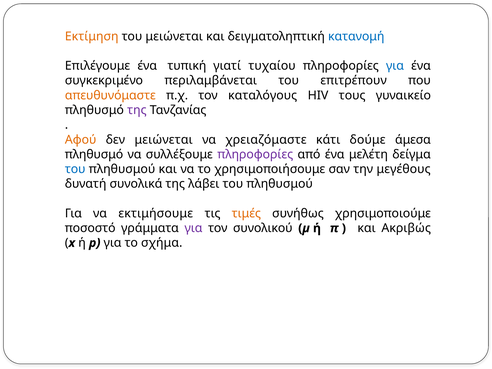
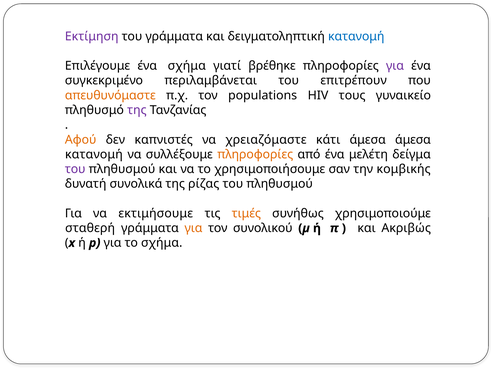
Εκτίμηση colour: orange -> purple (92, 36)
του μειώνεται: μειώνεται -> γράμματα (174, 36)
ένα τυπική: τυπική -> σχήμα (187, 66)
τυχαίου: τυχαίου -> βρέθηκε (272, 66)
για colour: blue -> purple (395, 66)
καταλόγους: καταλόγους -> populations (263, 95)
δεν μειώνεται: μειώνεται -> καπνιστές (164, 140)
κάτι δούμε: δούμε -> άμεσα (368, 140)
πληθυσμό: πληθυσμό -> κατανομή (94, 154)
πληροφορίες colour: purple -> orange (255, 154)
του colour: blue -> purple (75, 169)
μεγέθους: μεγέθους -> κομβικής (404, 169)
λάβει: λάβει -> ρίζας (204, 184)
ποσοστό: ποσοστό -> σταθερή (90, 228)
για colour: purple -> orange (193, 228)
